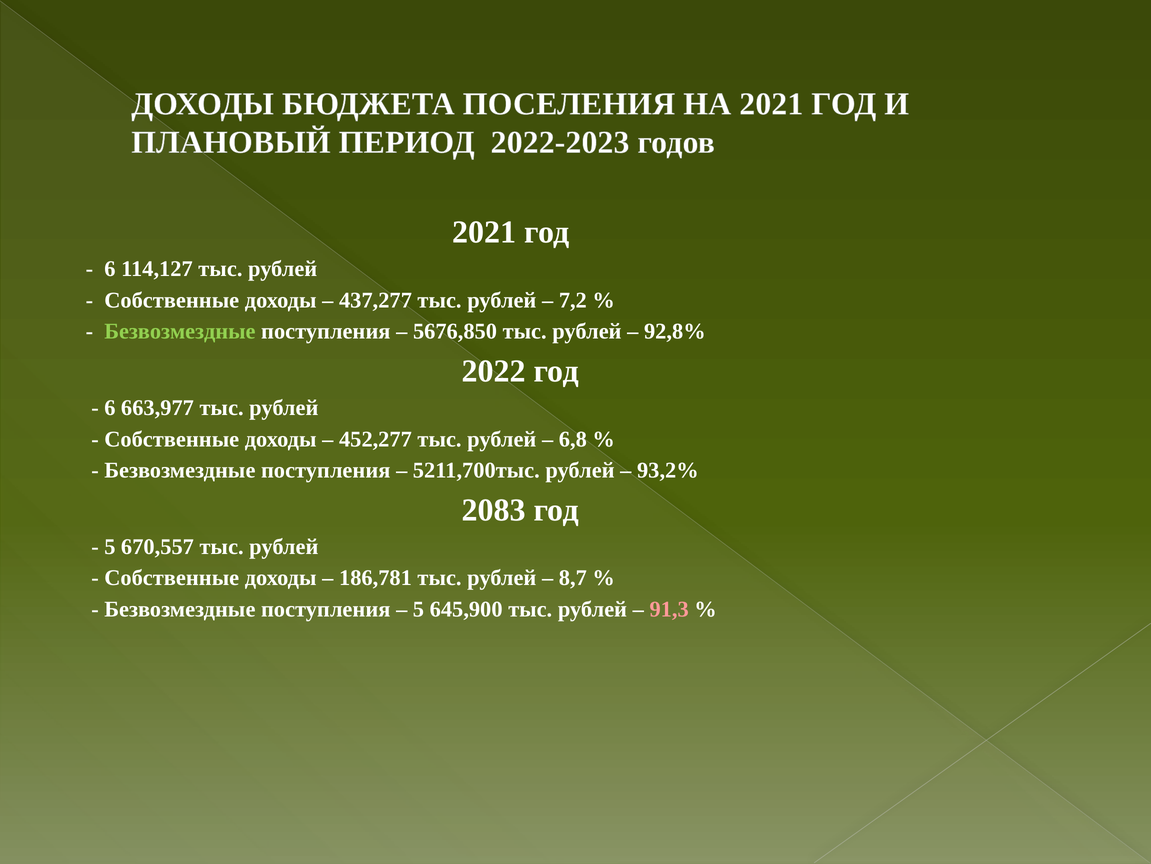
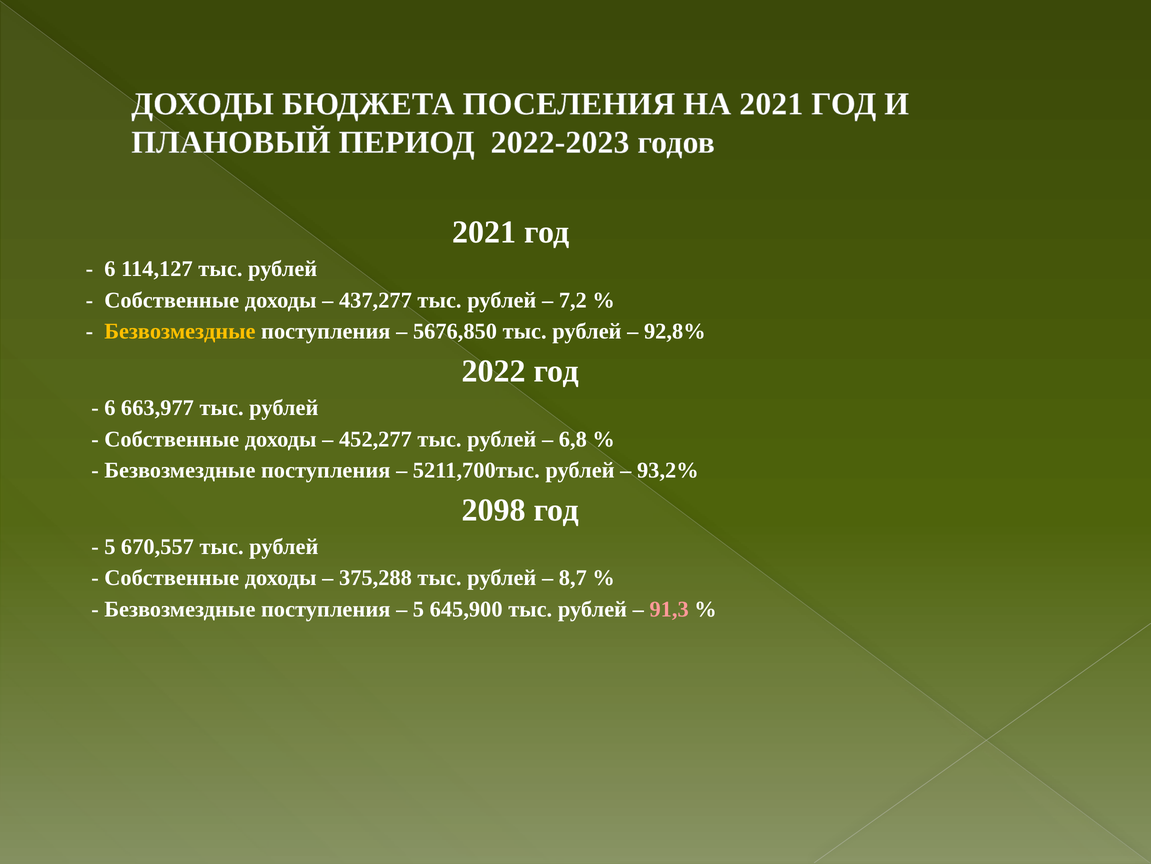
Безвозмездные colour: light green -> yellow (180, 331)
2083: 2083 -> 2098 (494, 510)
186,781: 186,781 -> 375,288 (375, 578)
